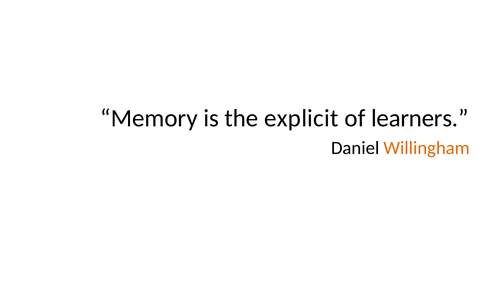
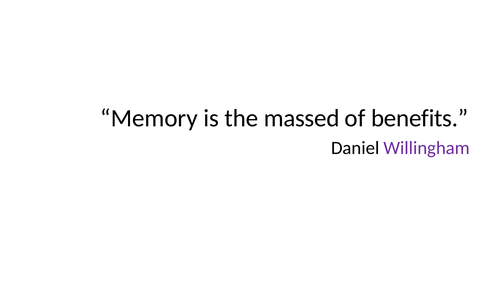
explicit: explicit -> massed (302, 118)
learners: learners -> benefits (420, 118)
Willingham colour: orange -> purple (427, 148)
